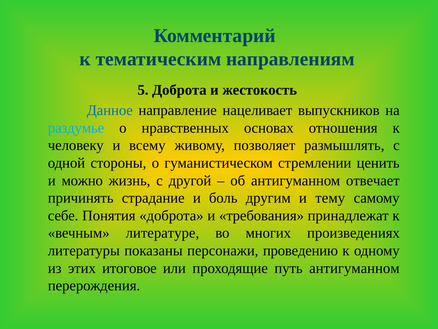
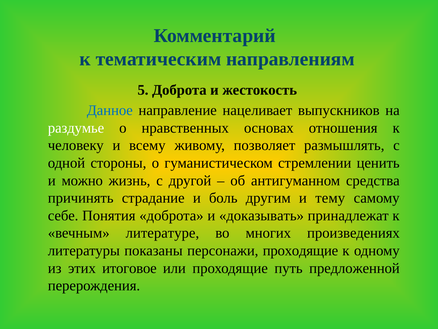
раздумье colour: light blue -> white (76, 128)
отвечает: отвечает -> средства (373, 180)
требования: требования -> доказывать (261, 215)
персонажи проведению: проведению -> проходящие (300, 250)
путь антигуманном: антигуманном -> предложенной (354, 268)
